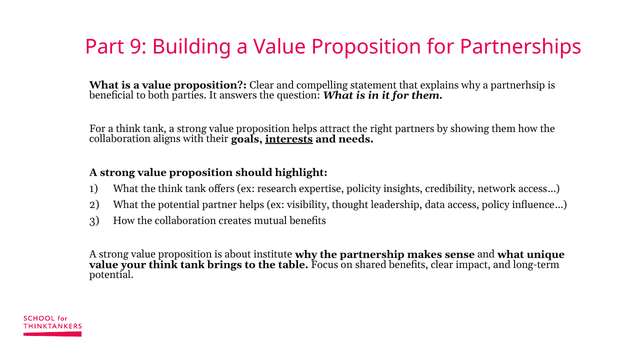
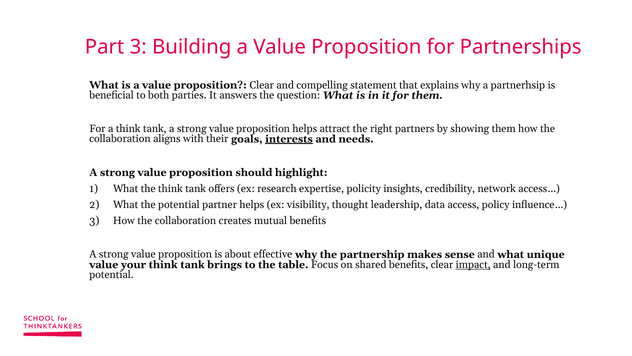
Part 9: 9 -> 3 (138, 47)
institute: institute -> effective (273, 254)
impact underline: none -> present (473, 264)
